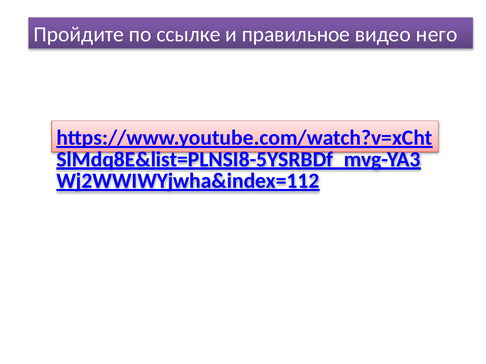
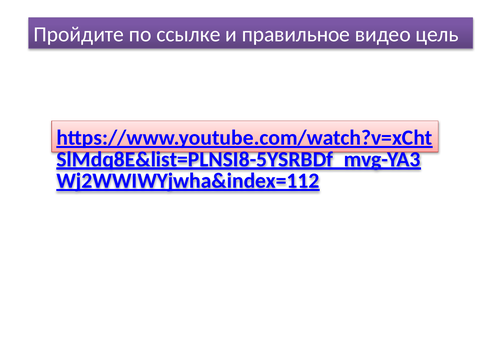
него: него -> цель (437, 35)
